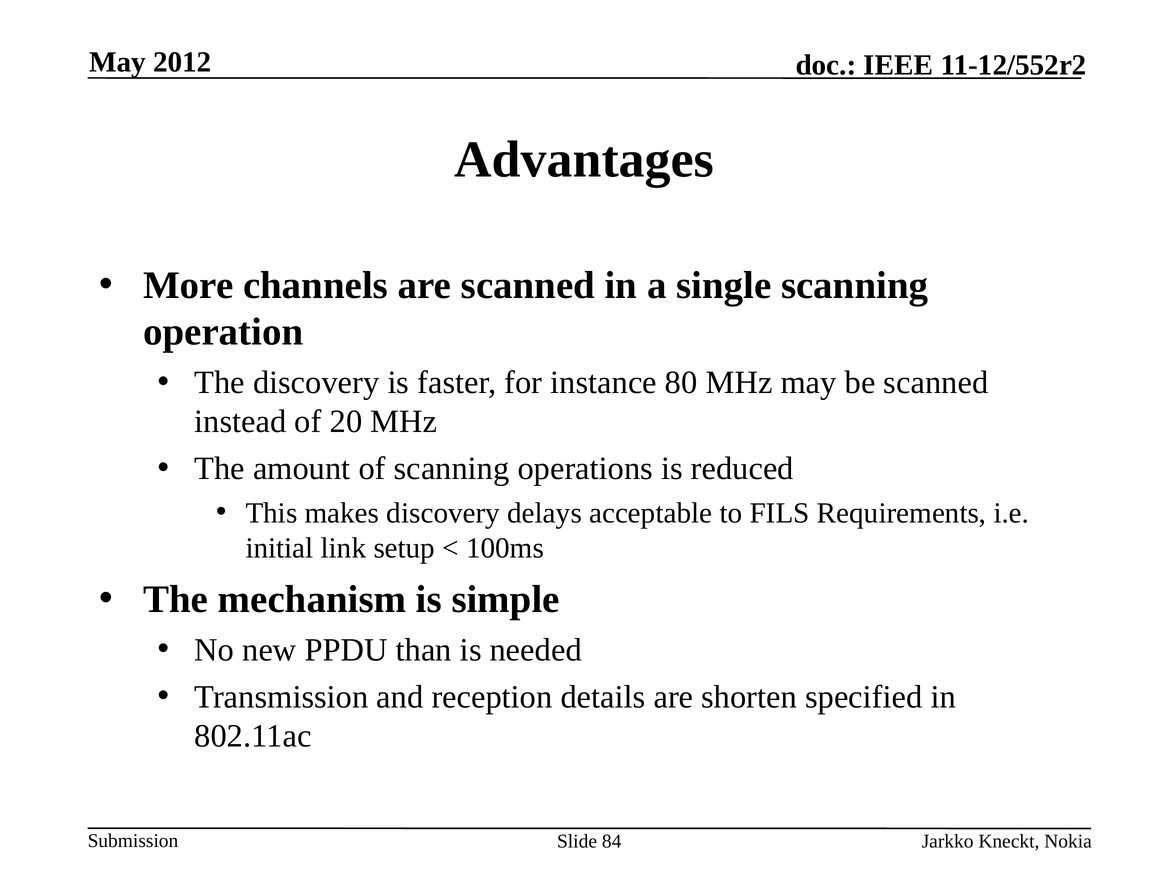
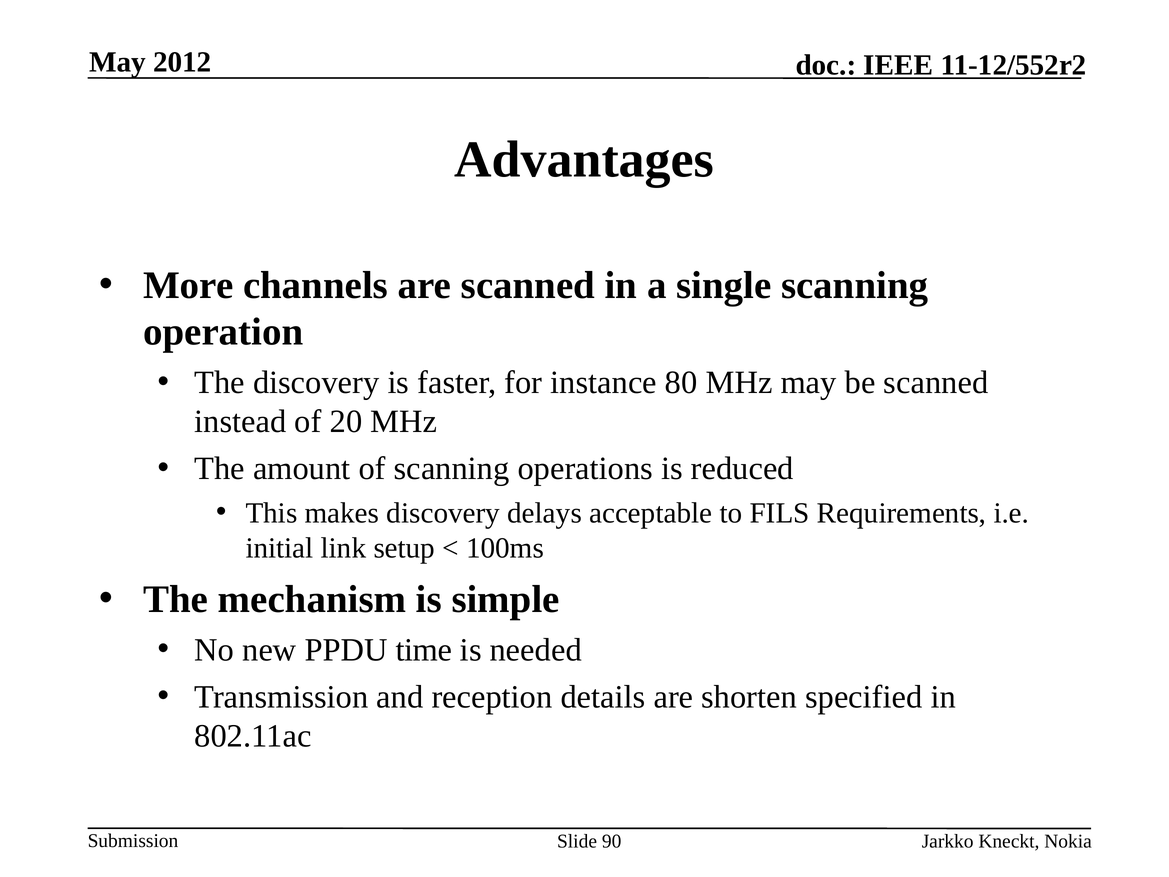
than: than -> time (424, 650)
84: 84 -> 90 (612, 841)
